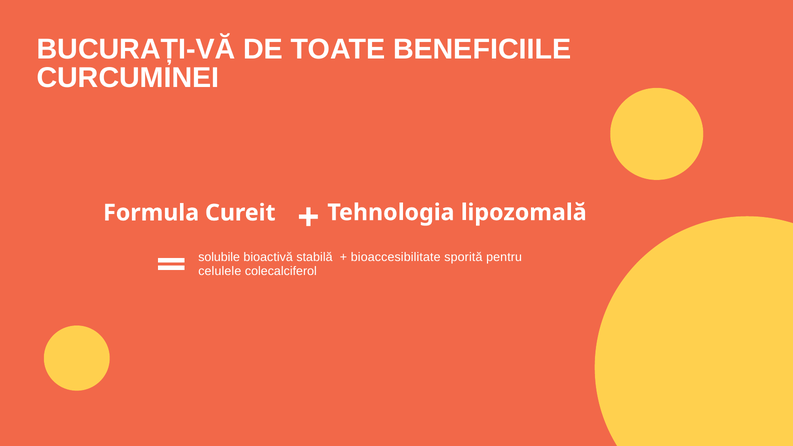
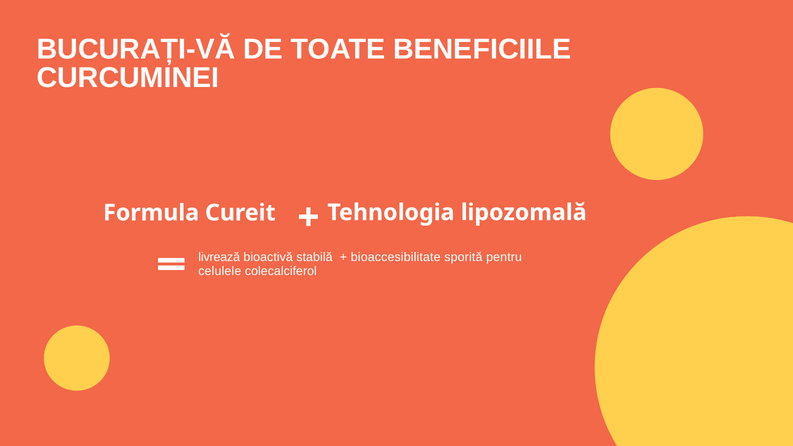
solubile: solubile -> livrează (219, 257)
